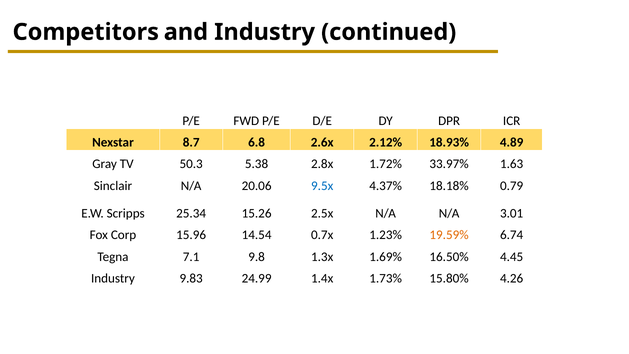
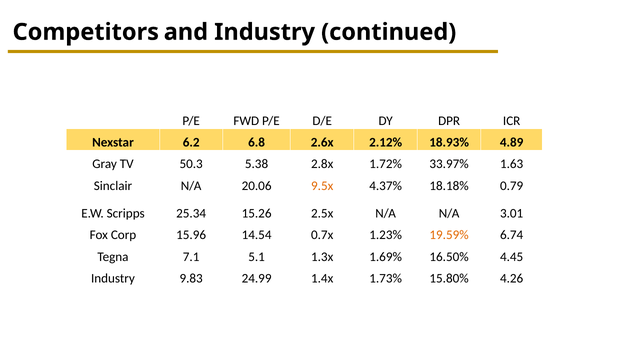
8.7: 8.7 -> 6.2 (191, 142)
9.5x colour: blue -> orange (322, 186)
9.8: 9.8 -> 5.1 (257, 257)
